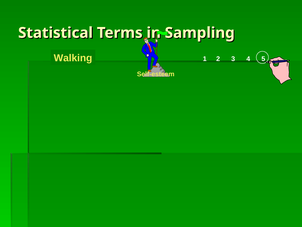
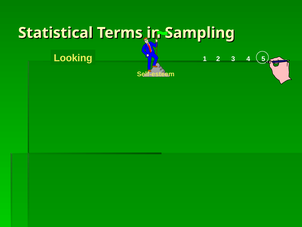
Walking: Walking -> Looking (73, 58)
